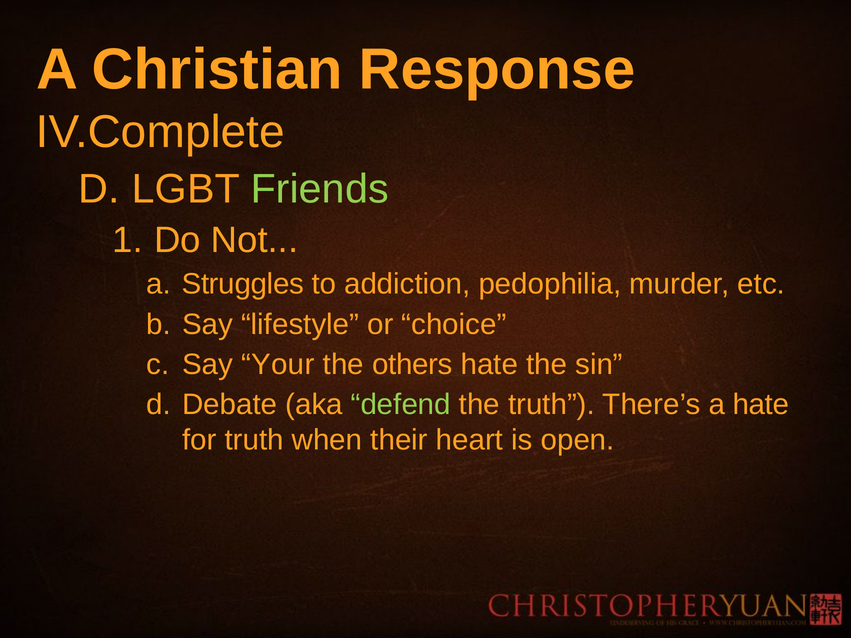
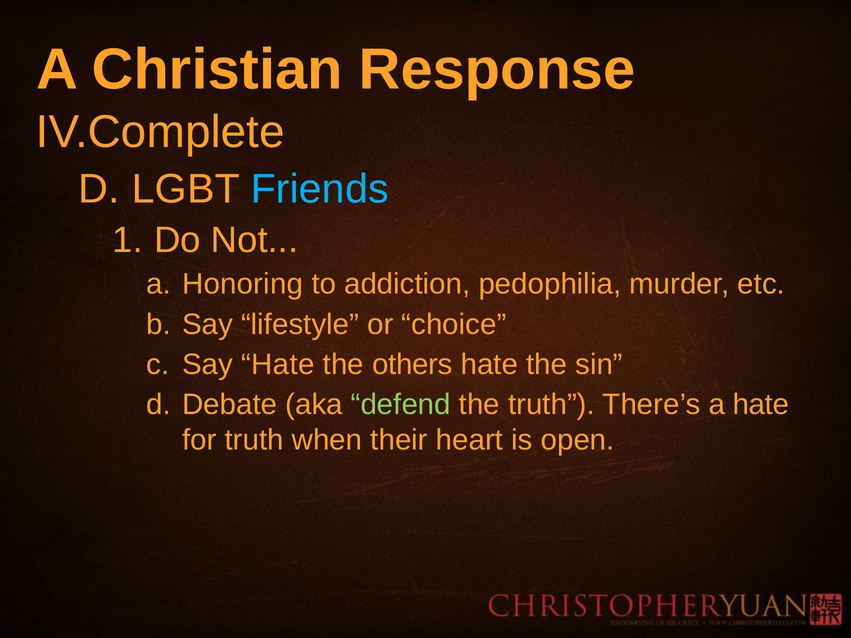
Friends colour: light green -> light blue (320, 189)
Struggles: Struggles -> Honoring (243, 284)
Say Your: Your -> Hate (278, 365)
